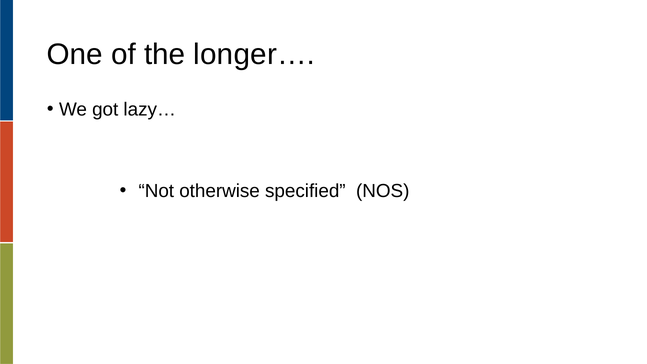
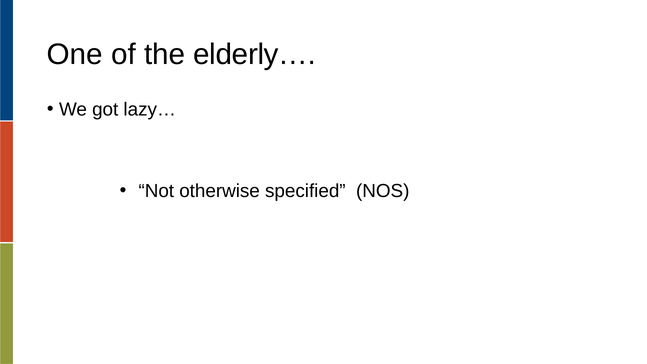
longer…: longer… -> elderly… (255, 54)
